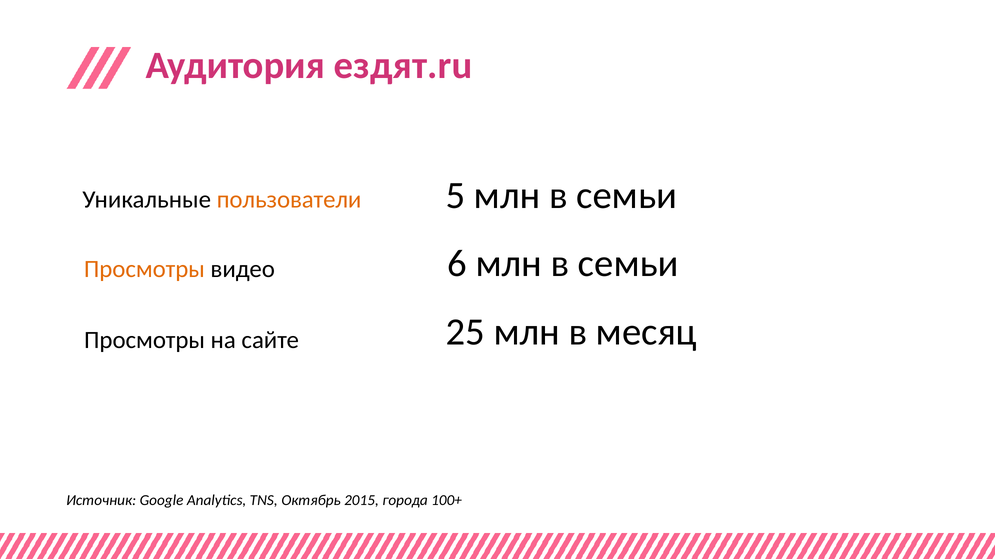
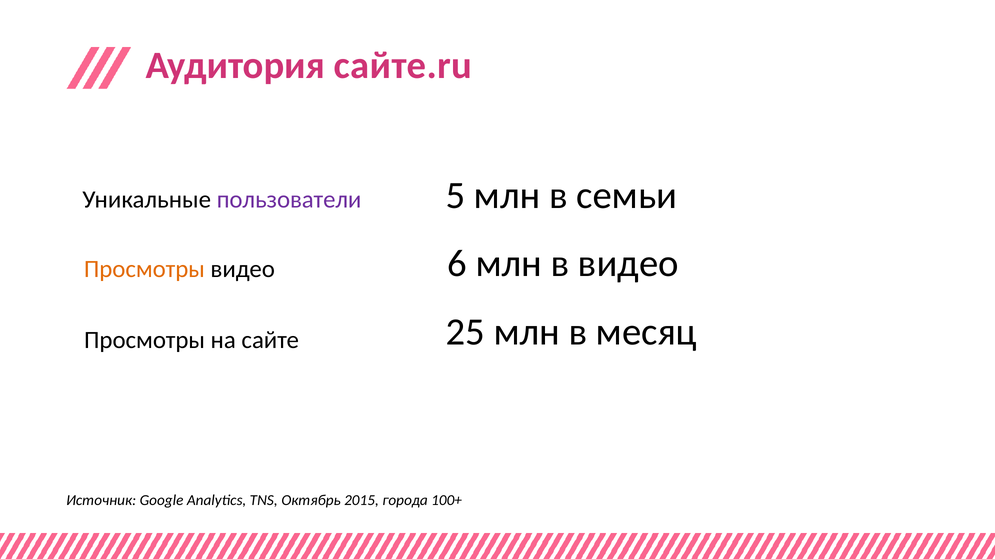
ездят.ru: ездят.ru -> сайте.ru (403, 66)
пользователи colour: orange -> purple (289, 200)
6 млн в семьи: семьи -> видео (628, 264)
